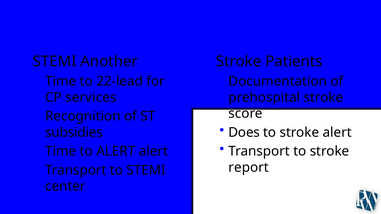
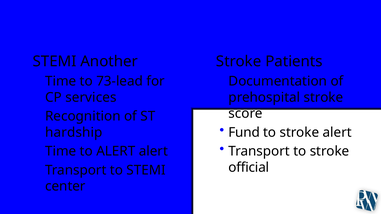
22-lead: 22-lead -> 73-lead (120, 81)
Does: Does -> Fund (244, 133)
subsidies: subsidies -> hardship (74, 133)
report: report -> official (249, 168)
